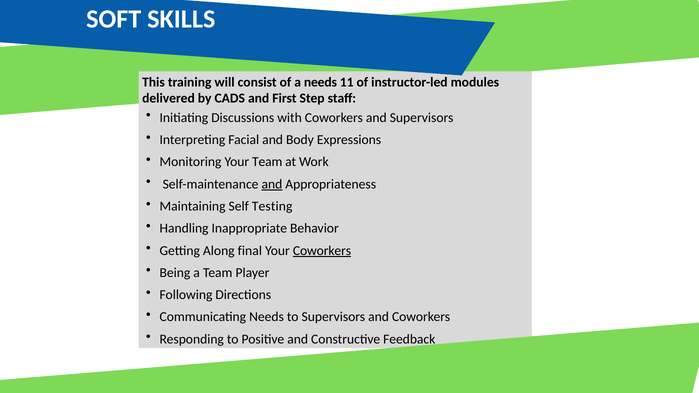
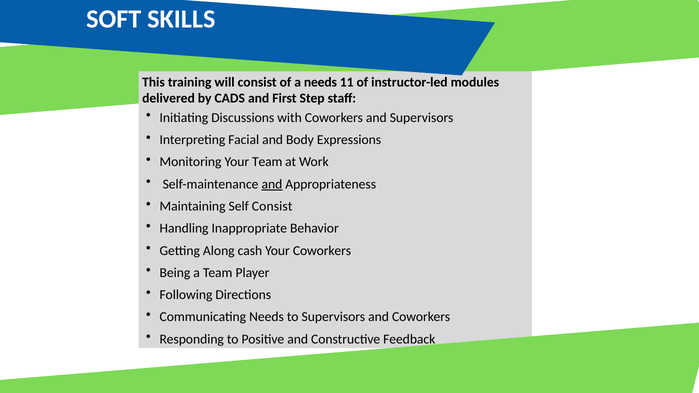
Self Testing: Testing -> Consist (272, 206)
final: final -> cash (250, 251)
Coworkers underline: present -> none (322, 251)
